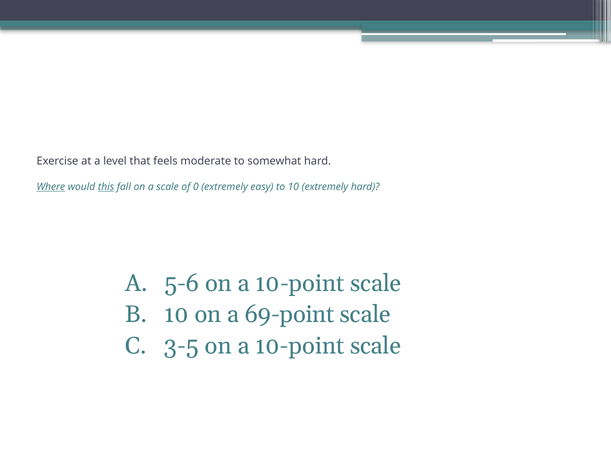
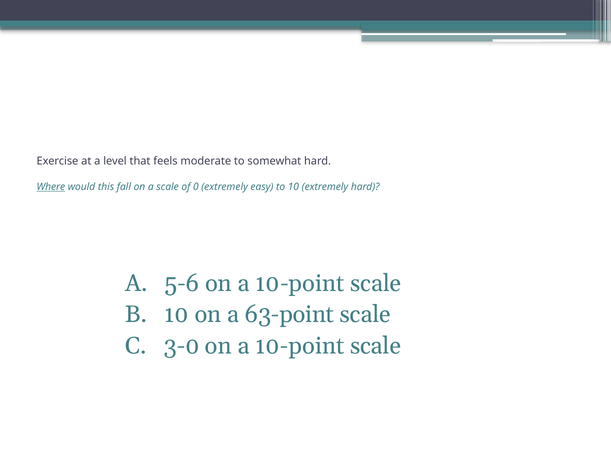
this underline: present -> none (106, 187)
69-point: 69-point -> 63-point (290, 315)
3-5: 3-5 -> 3-0 (182, 346)
